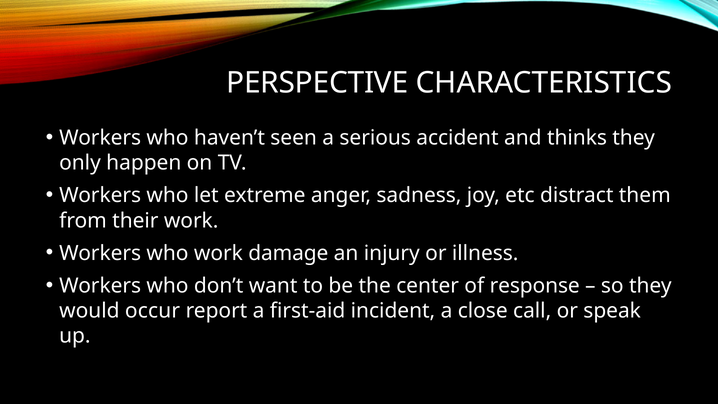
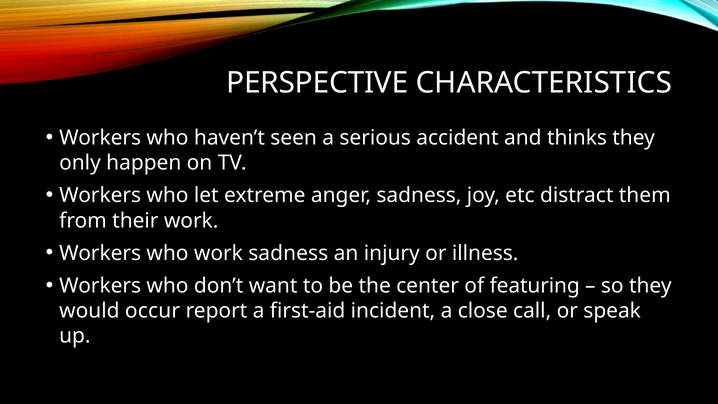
work damage: damage -> sadness (288, 253)
response: response -> featuring (535, 286)
